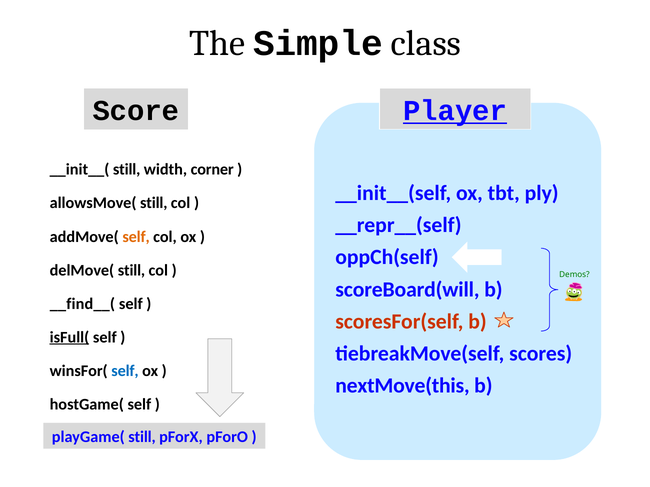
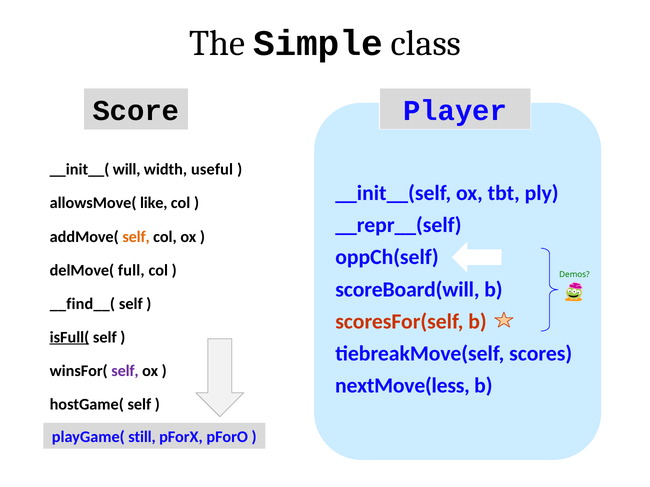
Player underline: present -> none (455, 111)
__init__( still: still -> will (127, 170)
corner: corner -> useful (212, 170)
allowsMove( still: still -> like (154, 203)
delMove( still: still -> full (131, 270)
self colour: blue -> purple (125, 371)
nextMove(this: nextMove(this -> nextMove(less (402, 386)
